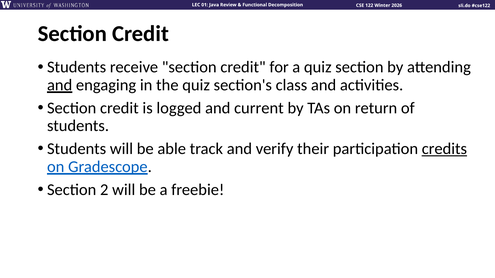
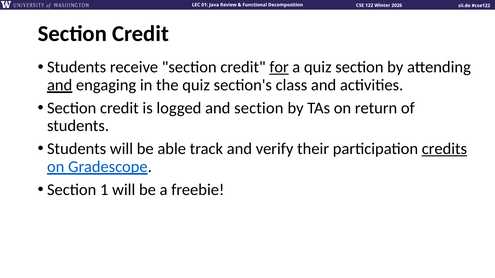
for underline: none -> present (279, 67)
and current: current -> section (259, 108)
2: 2 -> 1 (104, 190)
